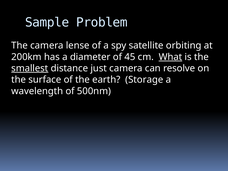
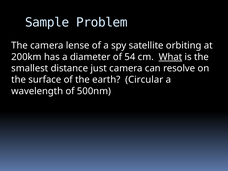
45: 45 -> 54 (130, 57)
smallest underline: present -> none (30, 68)
Storage: Storage -> Circular (144, 80)
